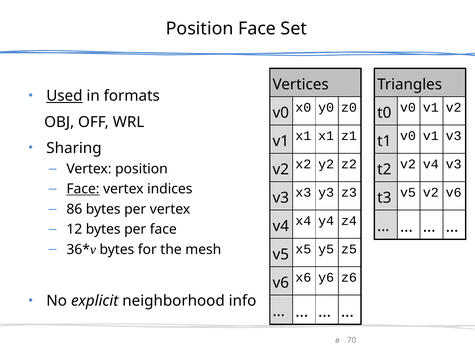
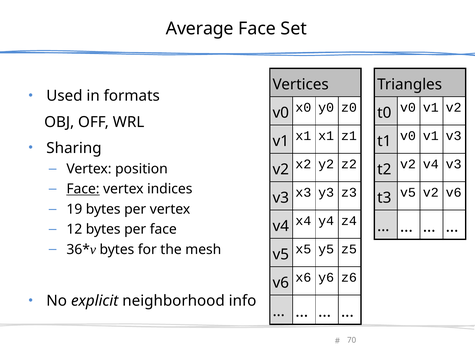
Position: Position -> Average (200, 29)
Used underline: present -> none (64, 96)
86: 86 -> 19 (74, 209)
